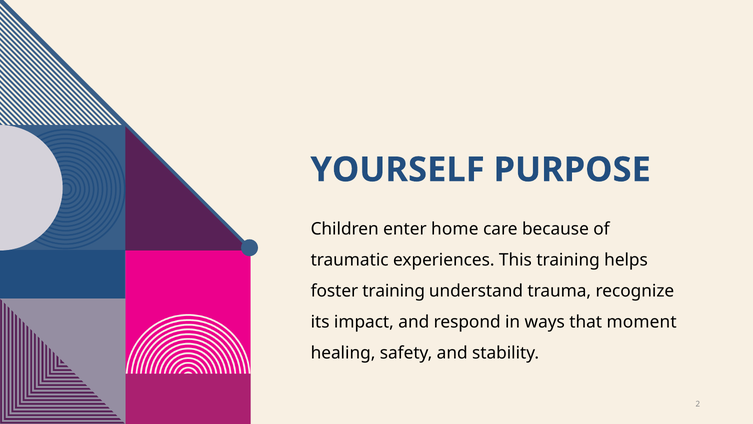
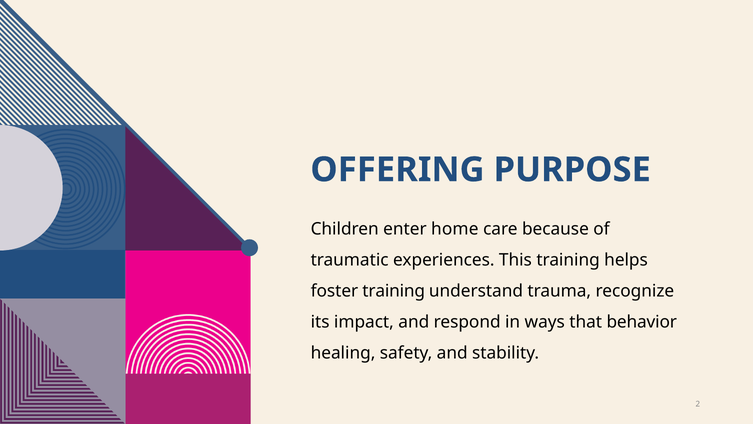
YOURSELF: YOURSELF -> OFFERING (397, 170)
moment: moment -> behavior (642, 322)
